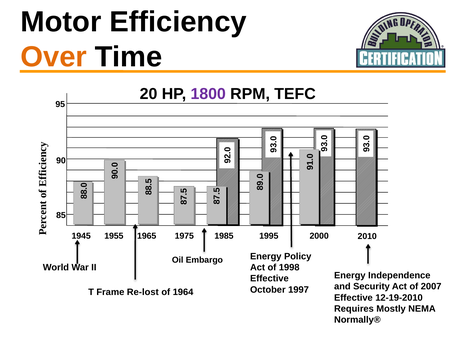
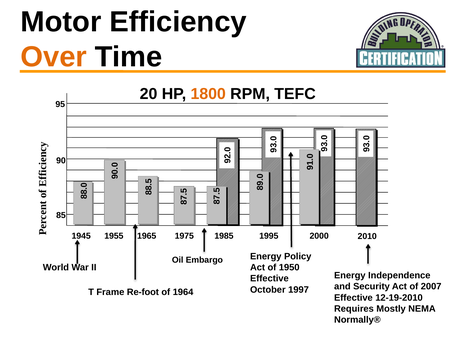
1800 colour: purple -> orange (208, 94)
1998: 1998 -> 1950 (289, 267)
Re-lost: Re-lost -> Re-foot (143, 292)
